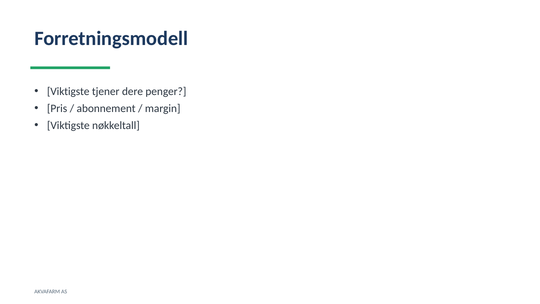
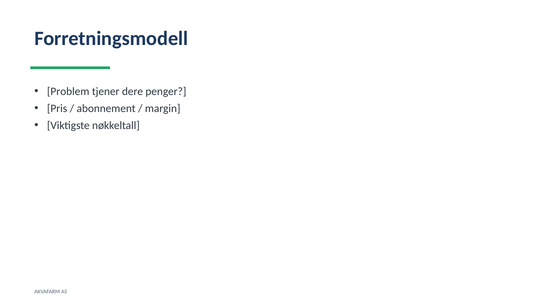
Viktigste: Viktigste -> Problem (68, 91)
